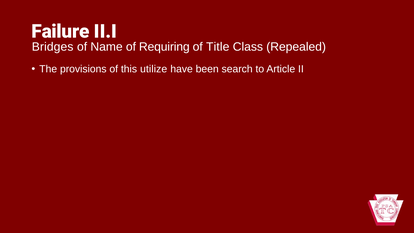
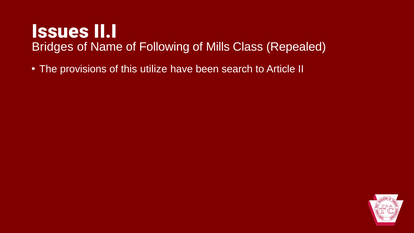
Failure: Failure -> Issues (60, 32)
Requiring: Requiring -> Following (164, 47)
Title: Title -> Mills (218, 47)
